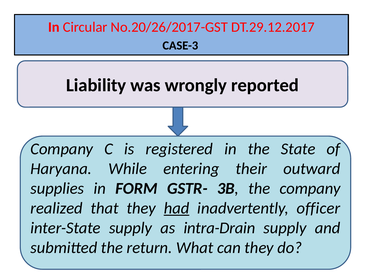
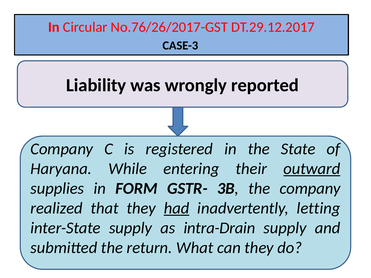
No.20/26/2017-GST: No.20/26/2017-GST -> No.76/26/2017-GST (169, 27)
outward underline: none -> present (312, 169)
officer: officer -> letting (319, 208)
